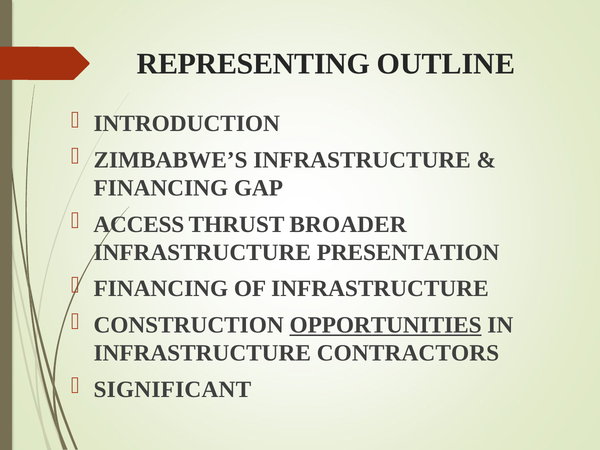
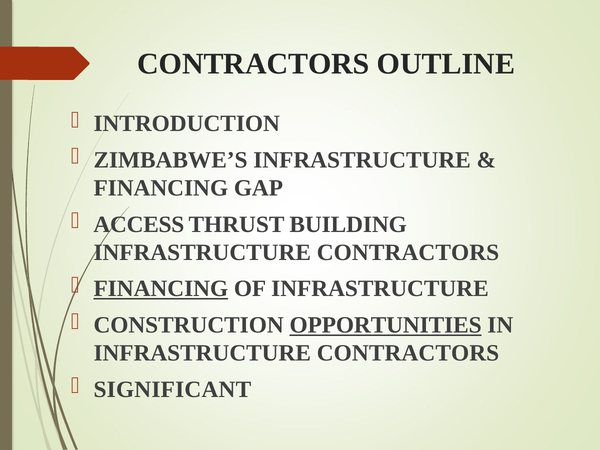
REPRESENTING: REPRESENTING -> CONTRACTORS (253, 64)
BROADER: BROADER -> BUILDING (348, 224)
PRESENTATION: PRESENTATION -> CONTRACTORS (408, 252)
FINANCING underline: none -> present (161, 289)
